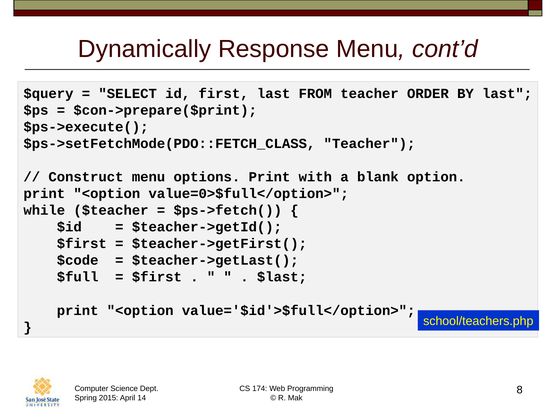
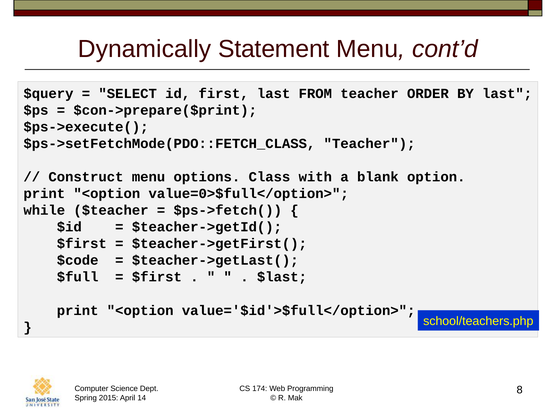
Response: Response -> Statement (274, 49)
options Print: Print -> Class (269, 177)
